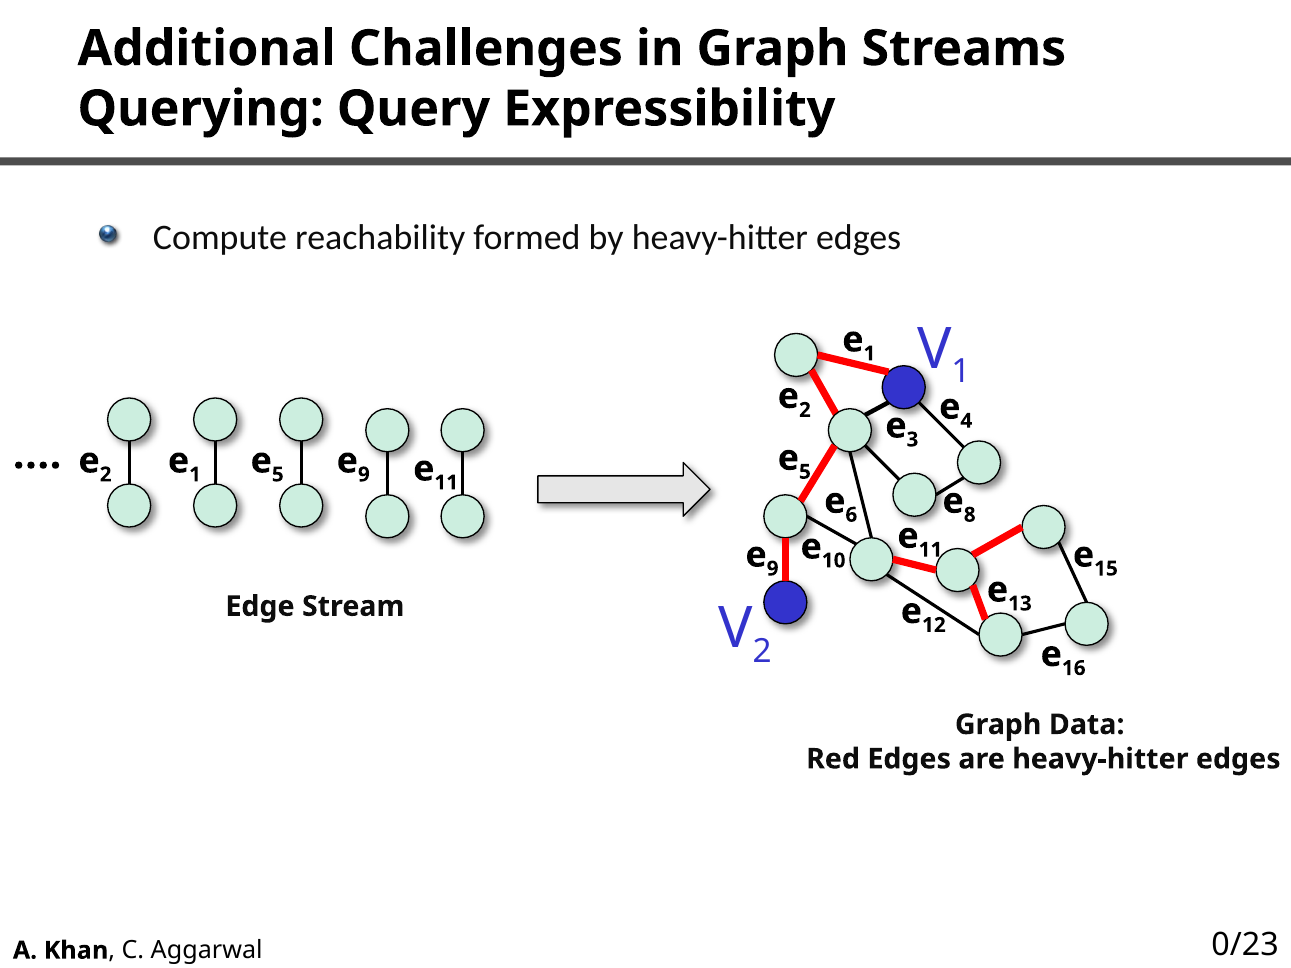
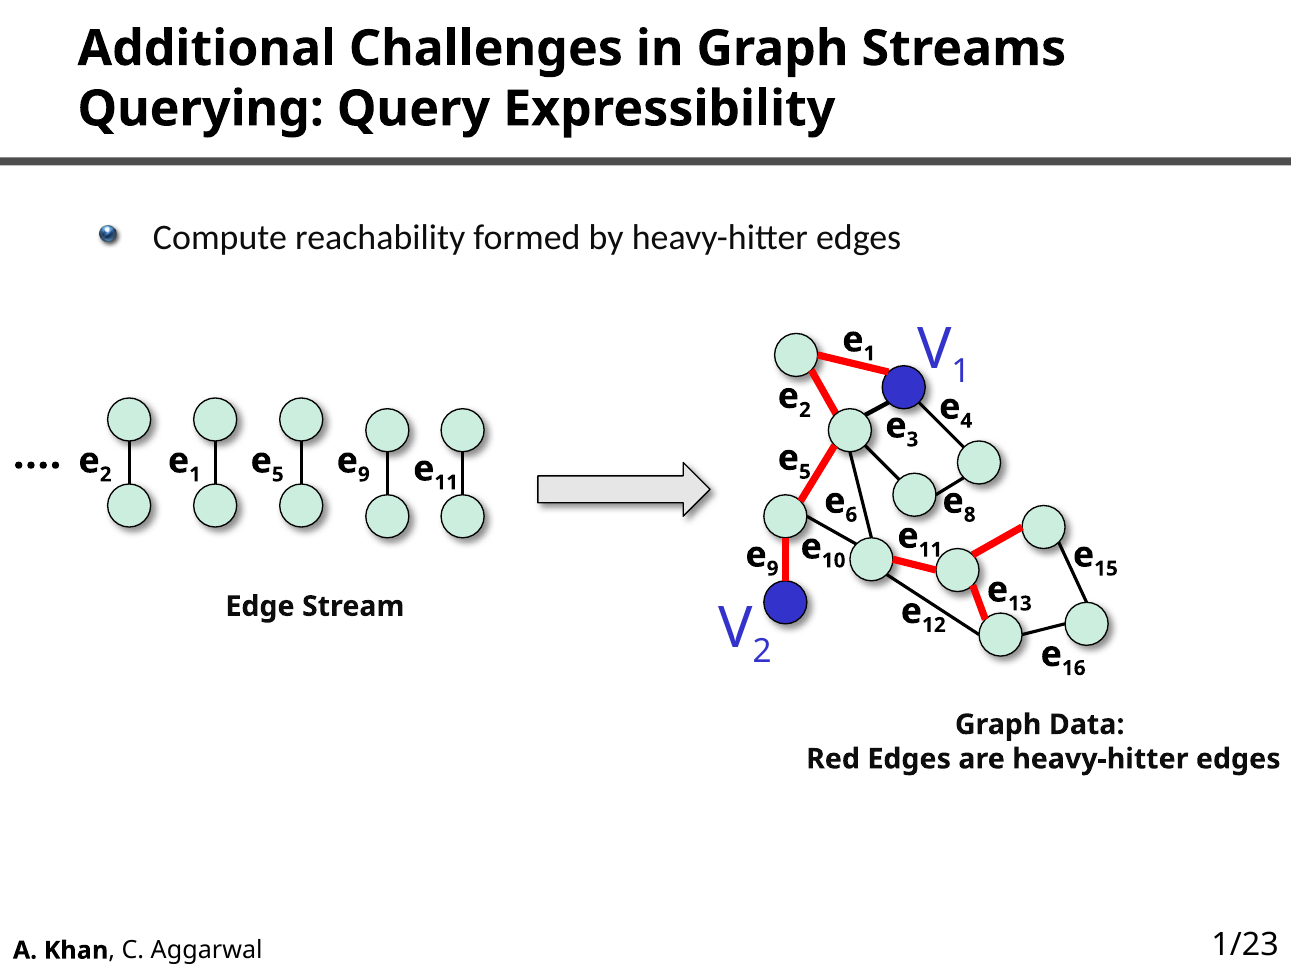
0/23: 0/23 -> 1/23 (1245, 945)
